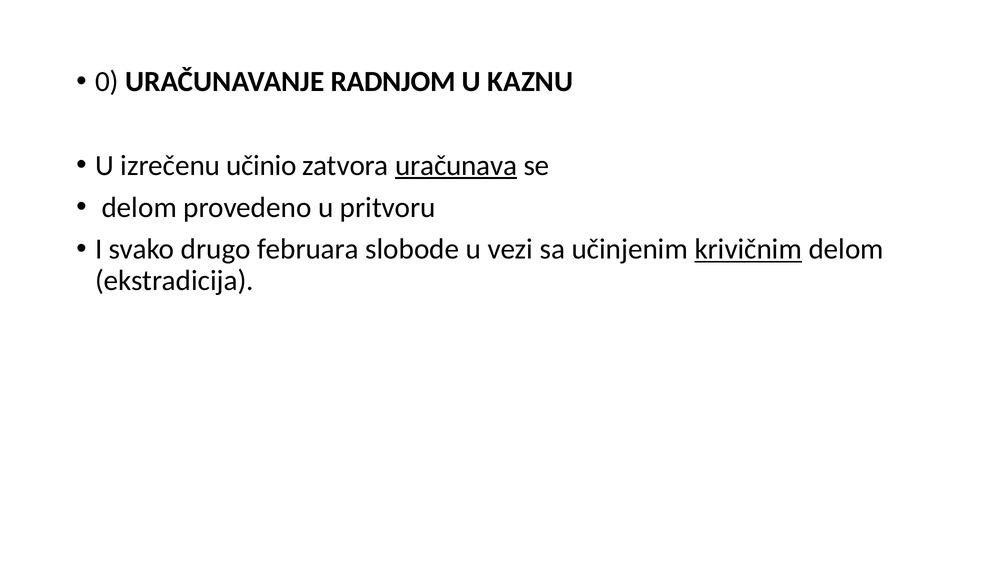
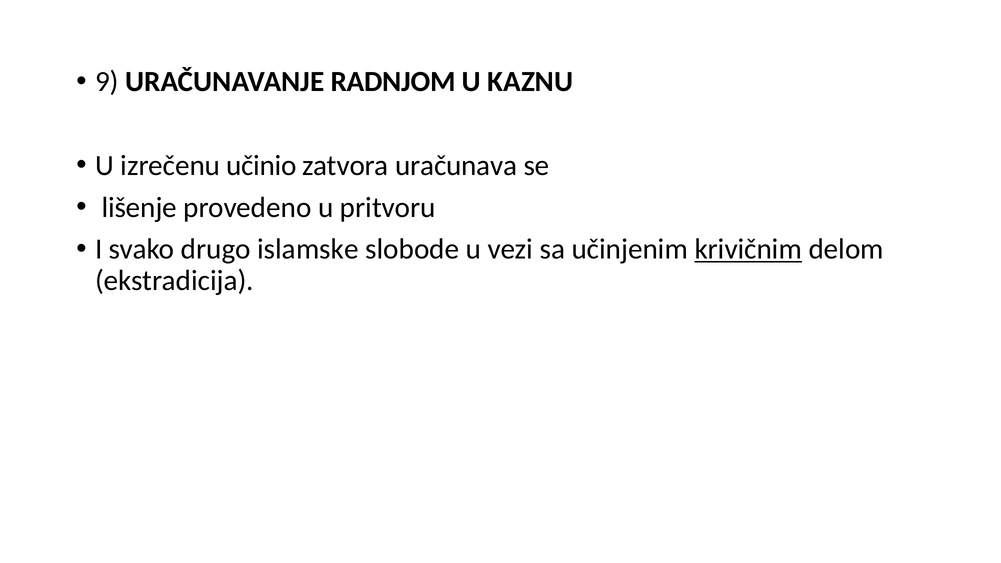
0: 0 -> 9 (107, 82)
uračunava underline: present -> none (456, 165)
delom: delom -> lišenje (139, 207)
februara: februara -> islamske (308, 249)
